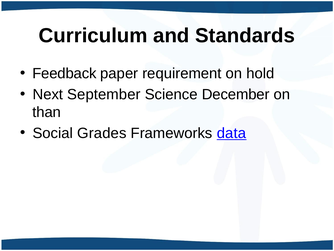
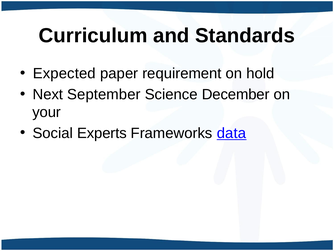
Feedback: Feedback -> Expected (64, 73)
than: than -> your (47, 112)
Grades: Grades -> Experts (102, 133)
